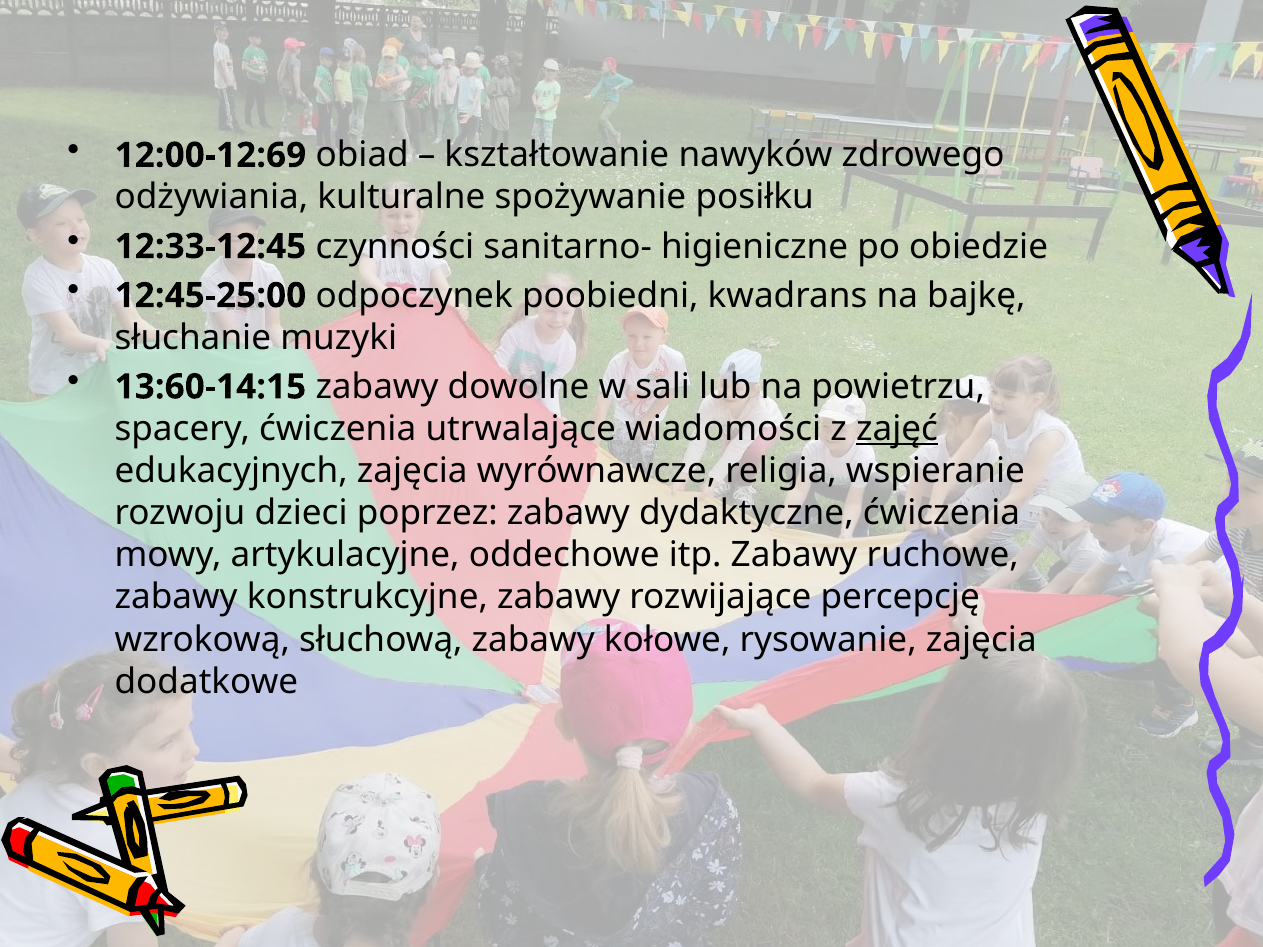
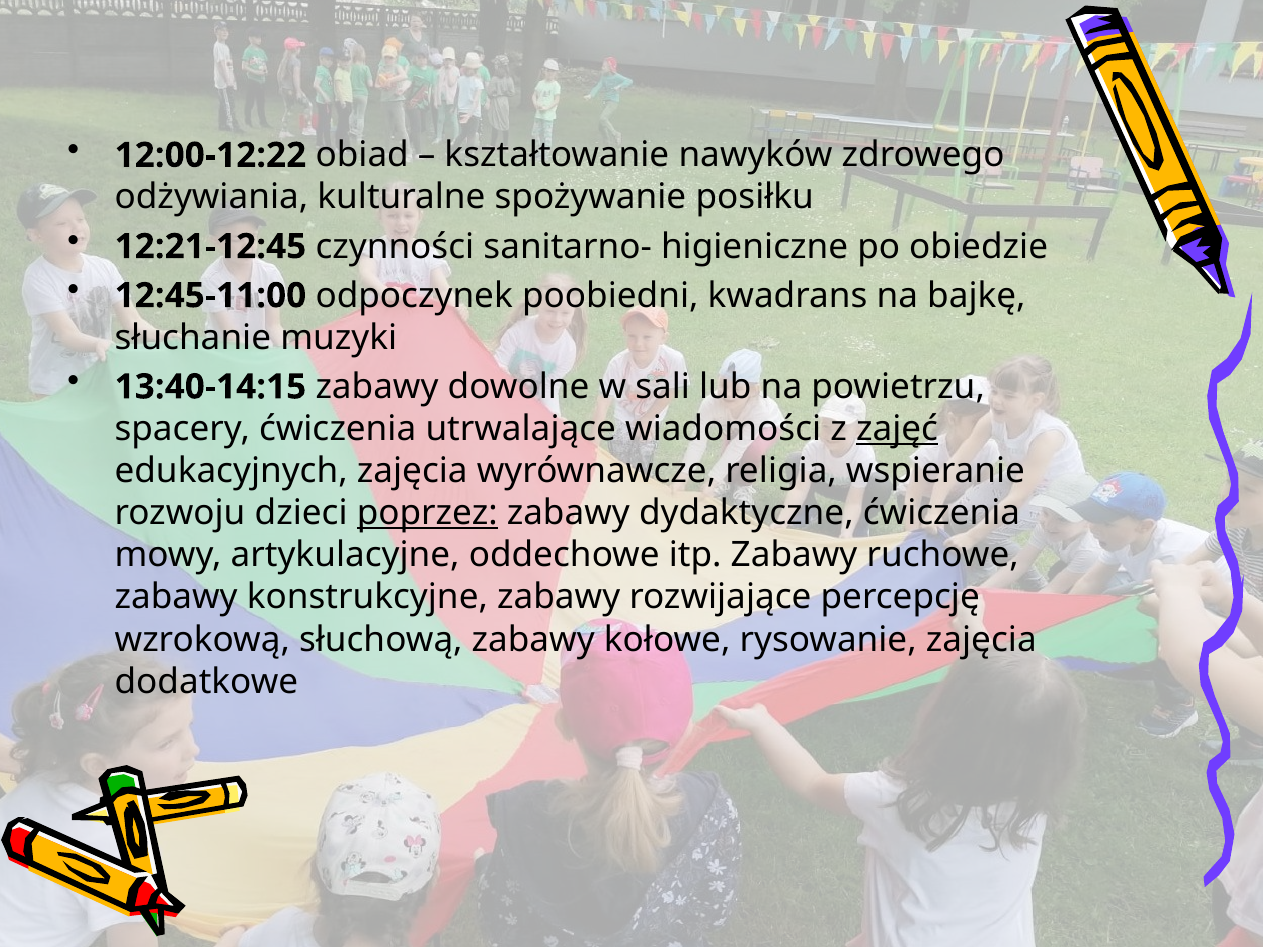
12:00-12:69: 12:00-12:69 -> 12:00-12:22 (210, 155)
12:33-12:45: 12:33-12:45 -> 12:21-12:45 (210, 247)
12:45-25:00: 12:45-25:00 -> 12:45-11:00 (210, 296)
13:60-14:15: 13:60-14:15 -> 13:40-14:15 (210, 387)
poprzez underline: none -> present (427, 513)
